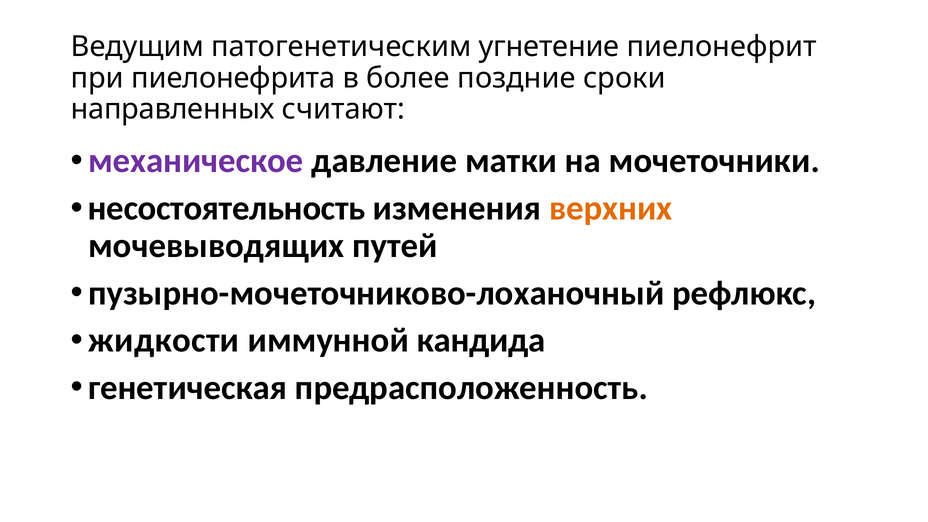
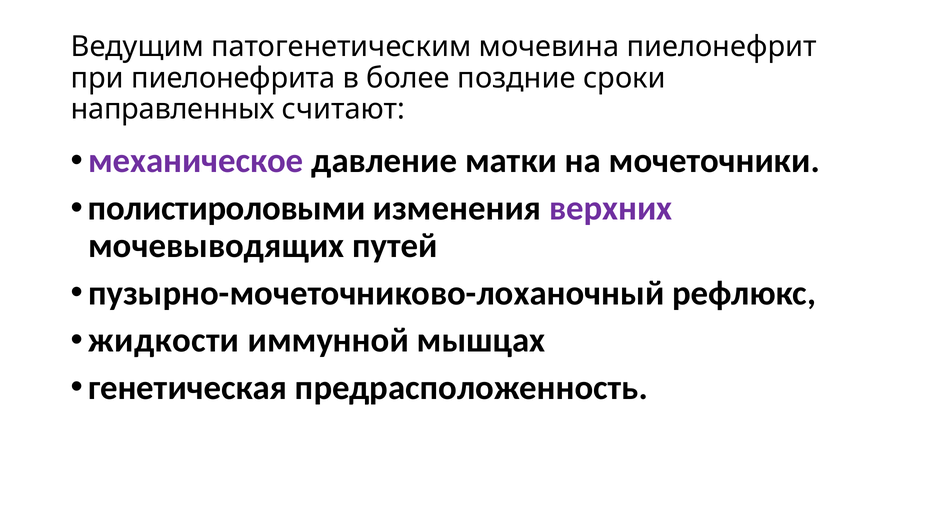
угнетение: угнетение -> мочевина (549, 47)
несостоятельность: несостоятельность -> полистироловыми (227, 208)
верхних colour: orange -> purple (611, 208)
кандида: кандида -> мышцах (481, 340)
